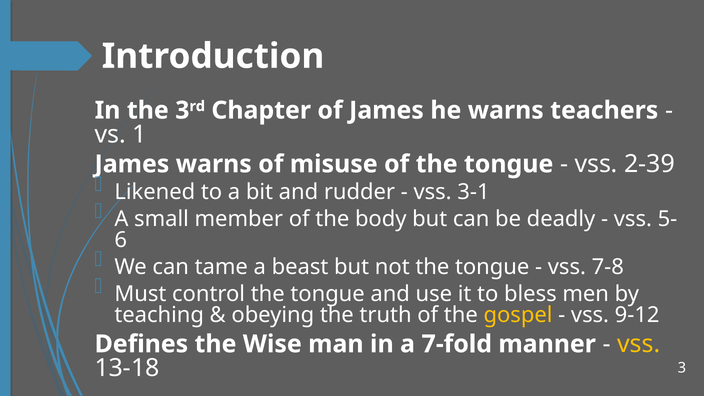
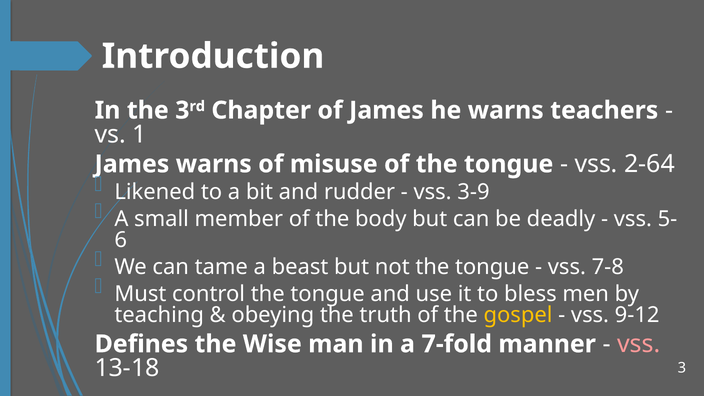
2-39: 2-39 -> 2-64 (649, 164)
3-1: 3-1 -> 3-9 (473, 192)
vss colour: yellow -> pink (639, 344)
